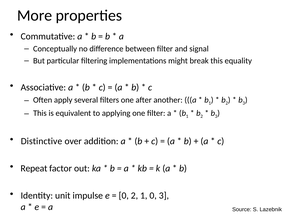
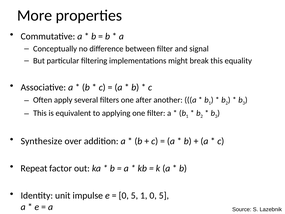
Distinctive: Distinctive -> Synthesize (42, 141)
2: 2 -> 5 (134, 195)
1 0 3: 3 -> 5 (164, 195)
